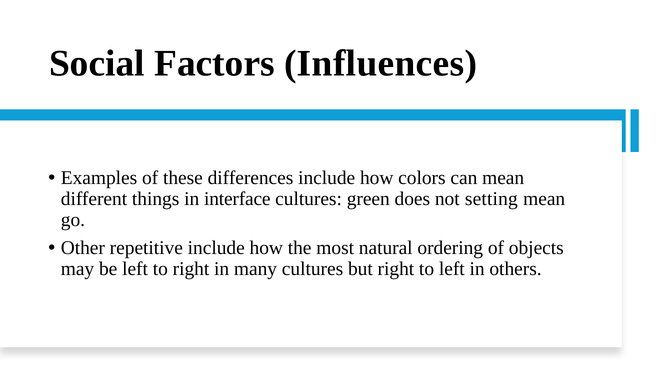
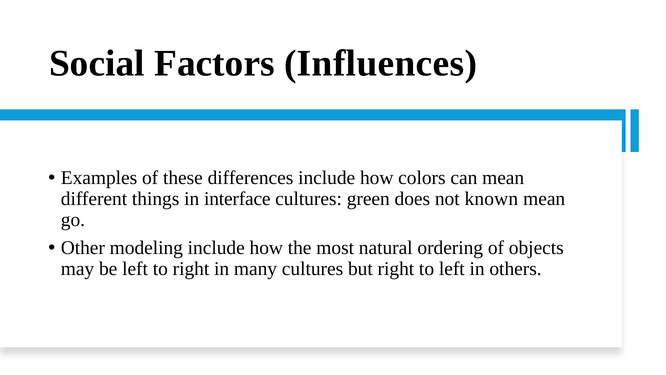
setting: setting -> known (491, 199)
repetitive: repetitive -> modeling (146, 248)
